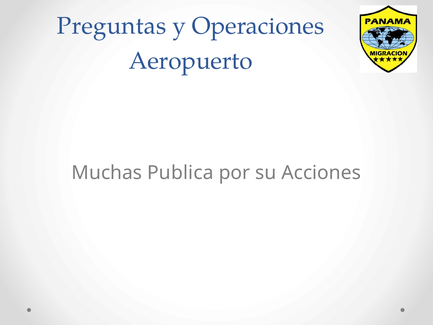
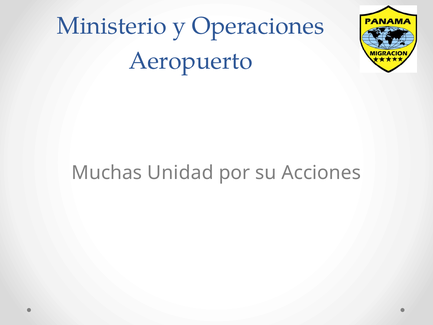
Preguntas: Preguntas -> Ministerio (112, 26)
Publica: Publica -> Unidad (180, 173)
